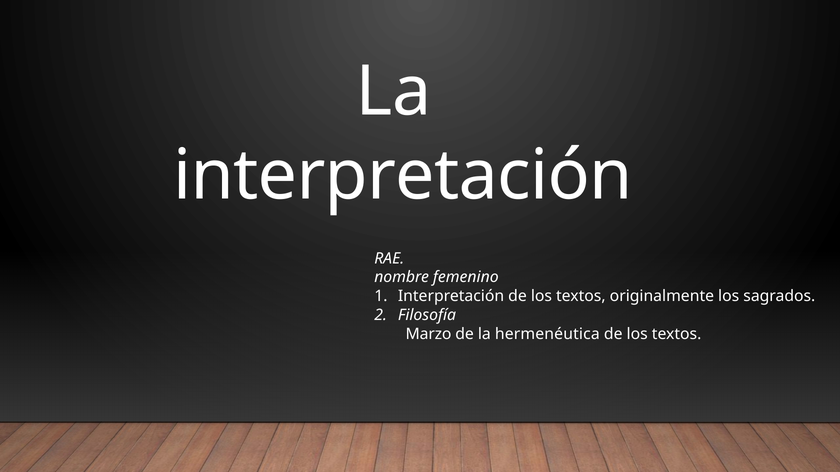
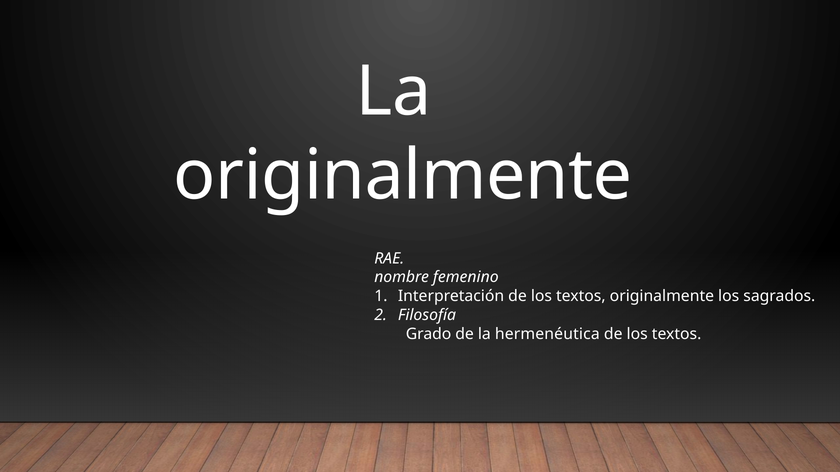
interpretación: interpretación -> originalmente (403, 176)
Marzo: Marzo -> Grado (429, 334)
